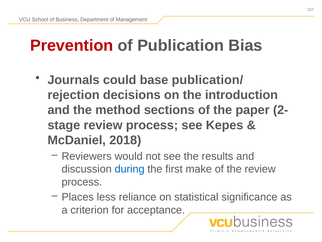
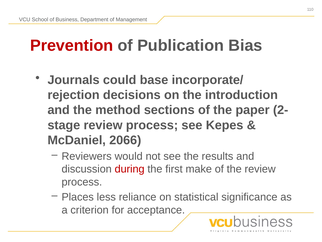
publication/: publication/ -> incorporate/ (208, 80)
2018: 2018 -> 2066 (125, 140)
during colour: blue -> red (130, 169)
